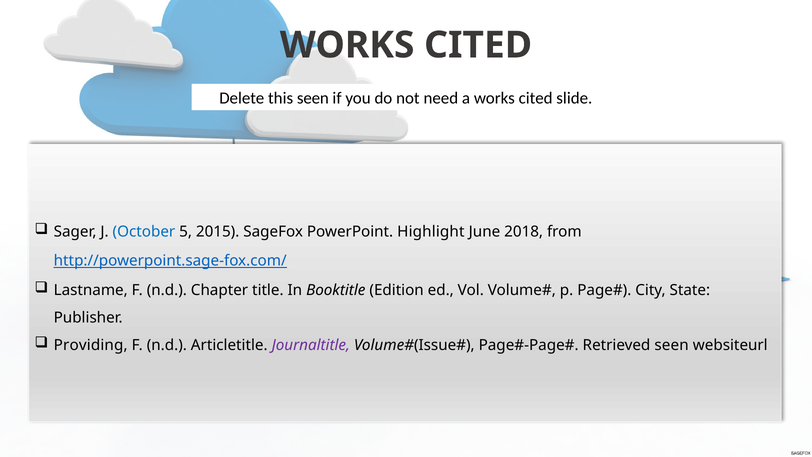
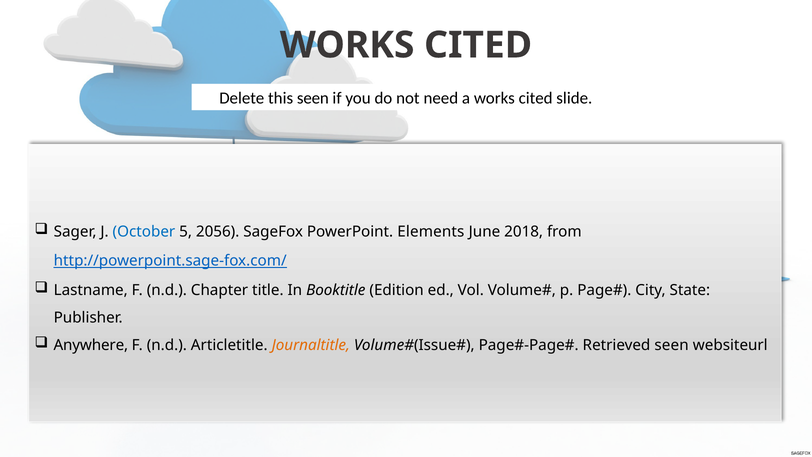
2015: 2015 -> 2056 (218, 232)
Highlight: Highlight -> Elements (431, 232)
Providing: Providing -> Anywhere (91, 345)
Journaltitle colour: purple -> orange (311, 345)
